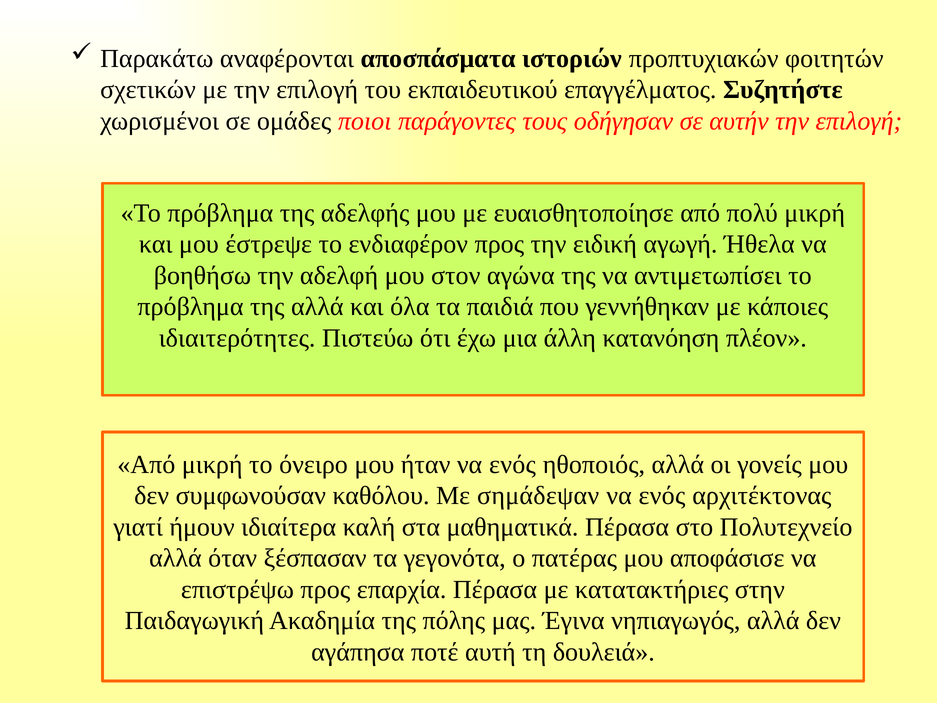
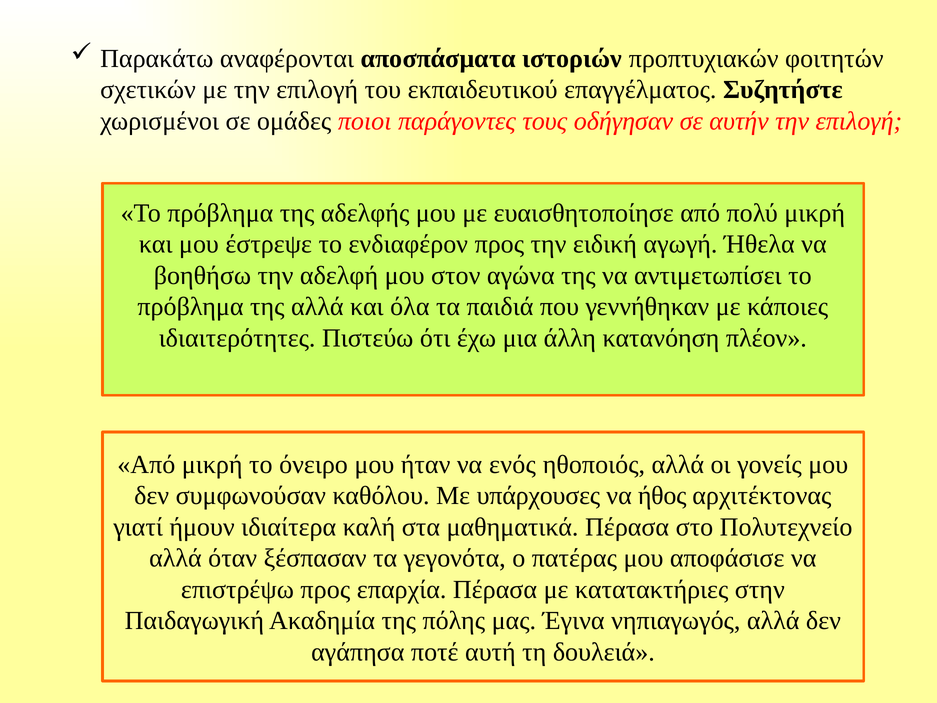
σημάδεψαν: σημάδεψαν -> υπάρχουσες (538, 496)
ενός: ενός -> ήθος (662, 496)
